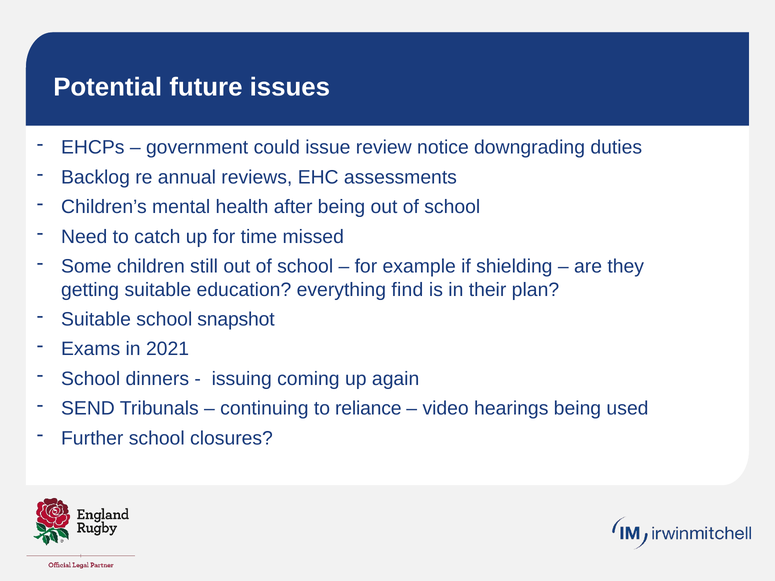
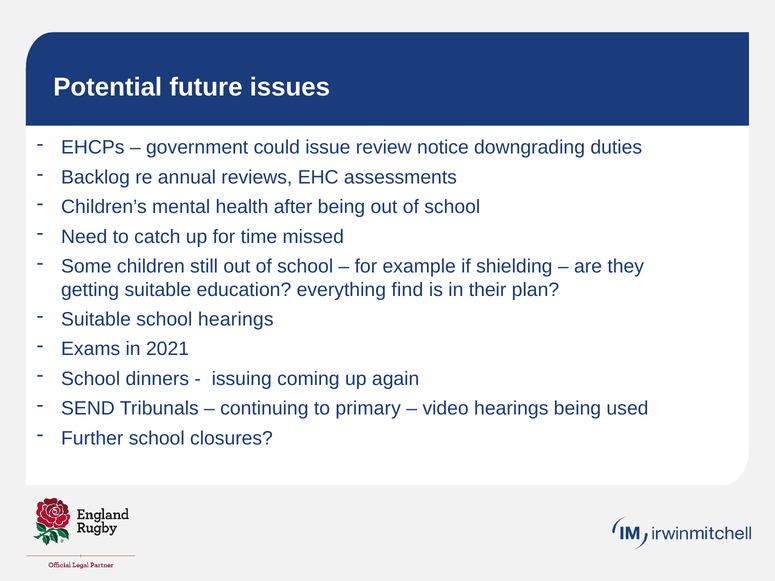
school snapshot: snapshot -> hearings (236, 320)
reliance: reliance -> primary (368, 409)
